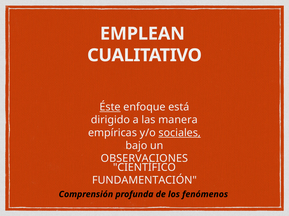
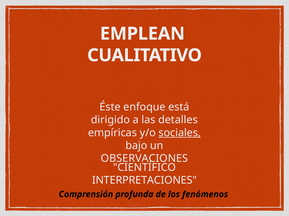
Éste underline: present -> none (110, 107)
manera: manera -> detalles (178, 120)
FUNDAMENTACIÓN: FUNDAMENTACIÓN -> INTERPRETACIONES (144, 181)
